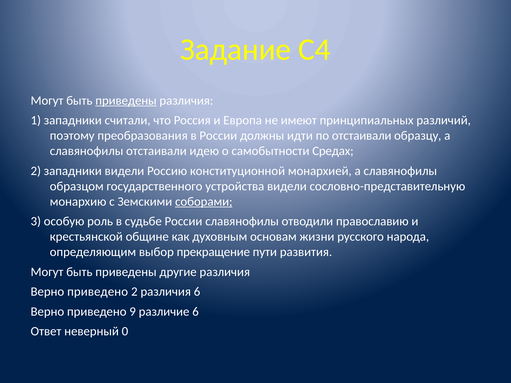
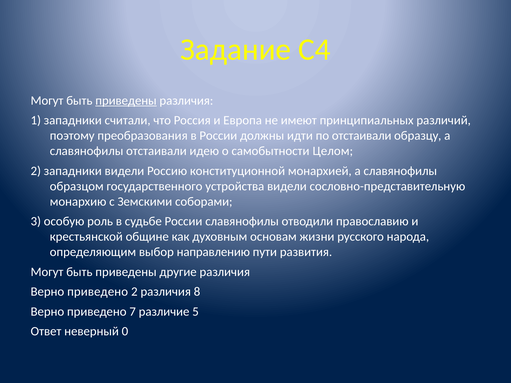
Средах: Средах -> Целом (333, 151)
соборами underline: present -> none (204, 202)
прекращение: прекращение -> направлению (213, 252)
различия 6: 6 -> 8 (197, 292)
9: 9 -> 7 (133, 312)
различие 6: 6 -> 5 (196, 312)
